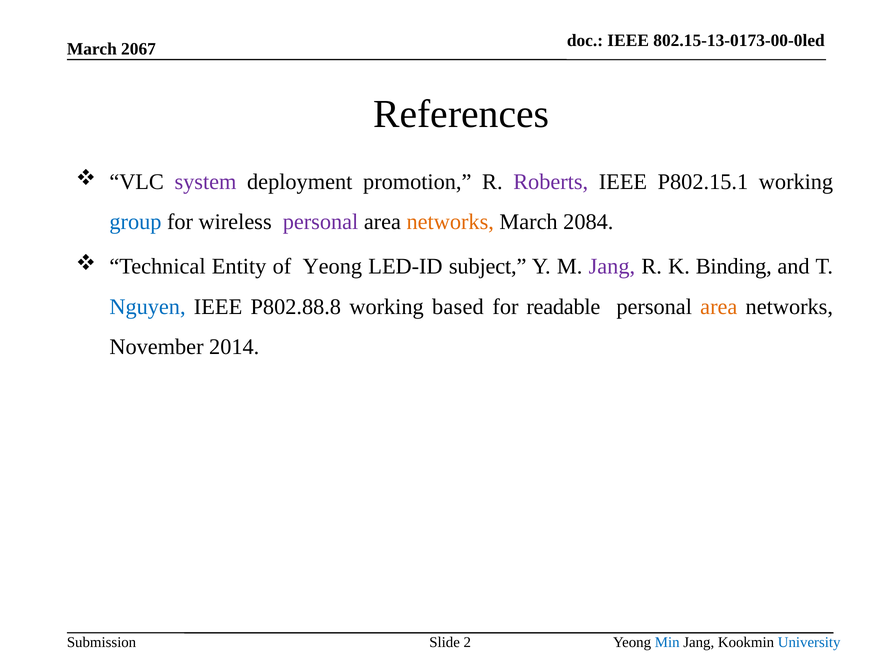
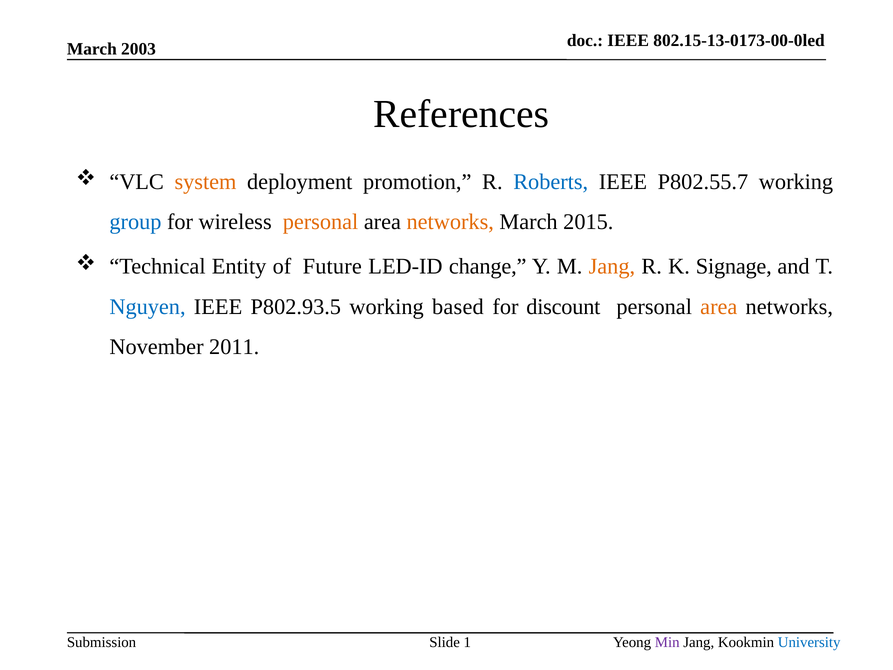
2067: 2067 -> 2003 (139, 49)
system colour: purple -> orange (205, 182)
Roberts colour: purple -> blue (551, 182)
P802.15.1: P802.15.1 -> P802.55.7 (703, 182)
personal colour: purple -> orange (321, 222)
2084: 2084 -> 2015 (588, 222)
of Yeong: Yeong -> Future (332, 267)
subject: subject -> change (488, 267)
Jang colour: purple -> orange (612, 267)
Binding: Binding -> Signage (734, 267)
P802.88.8: P802.88.8 -> P802.93.5 (296, 307)
readable: readable -> discount (563, 307)
2014: 2014 -> 2011 (234, 347)
2: 2 -> 1 (467, 642)
Min colour: blue -> purple (667, 642)
